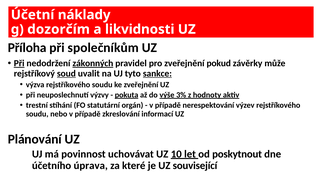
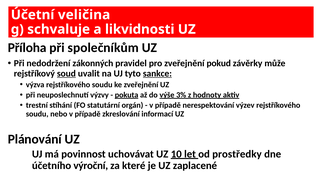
náklady: náklady -> veličina (84, 15)
dozorčím: dozorčím -> schvaluje (59, 29)
Při underline: present -> none (19, 63)
zákonných underline: present -> none (93, 63)
poskytnout: poskytnout -> prostředky (237, 154)
úprava: úprava -> výroční (91, 166)
související: související -> zaplacené (195, 166)
